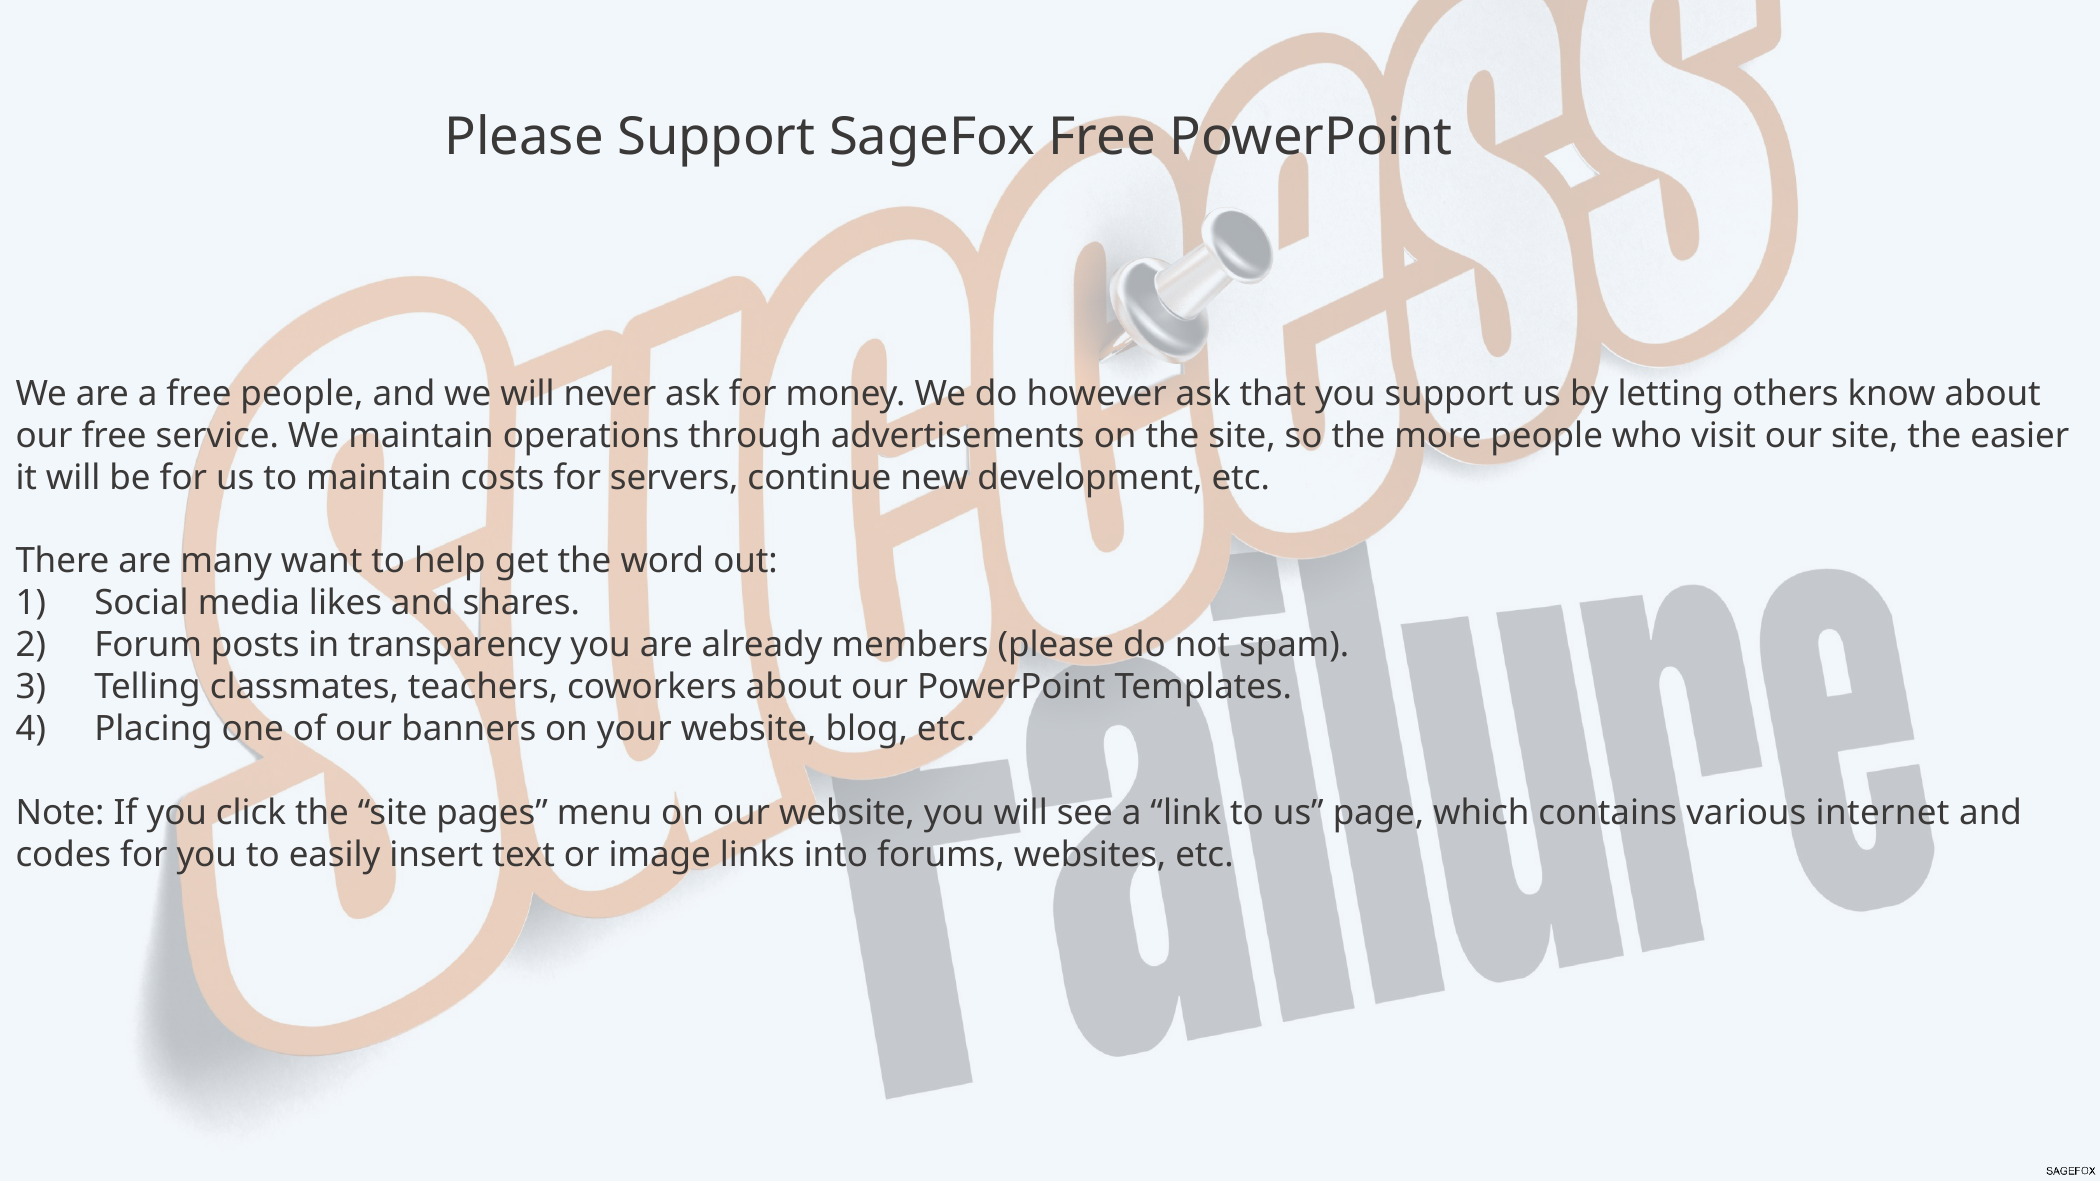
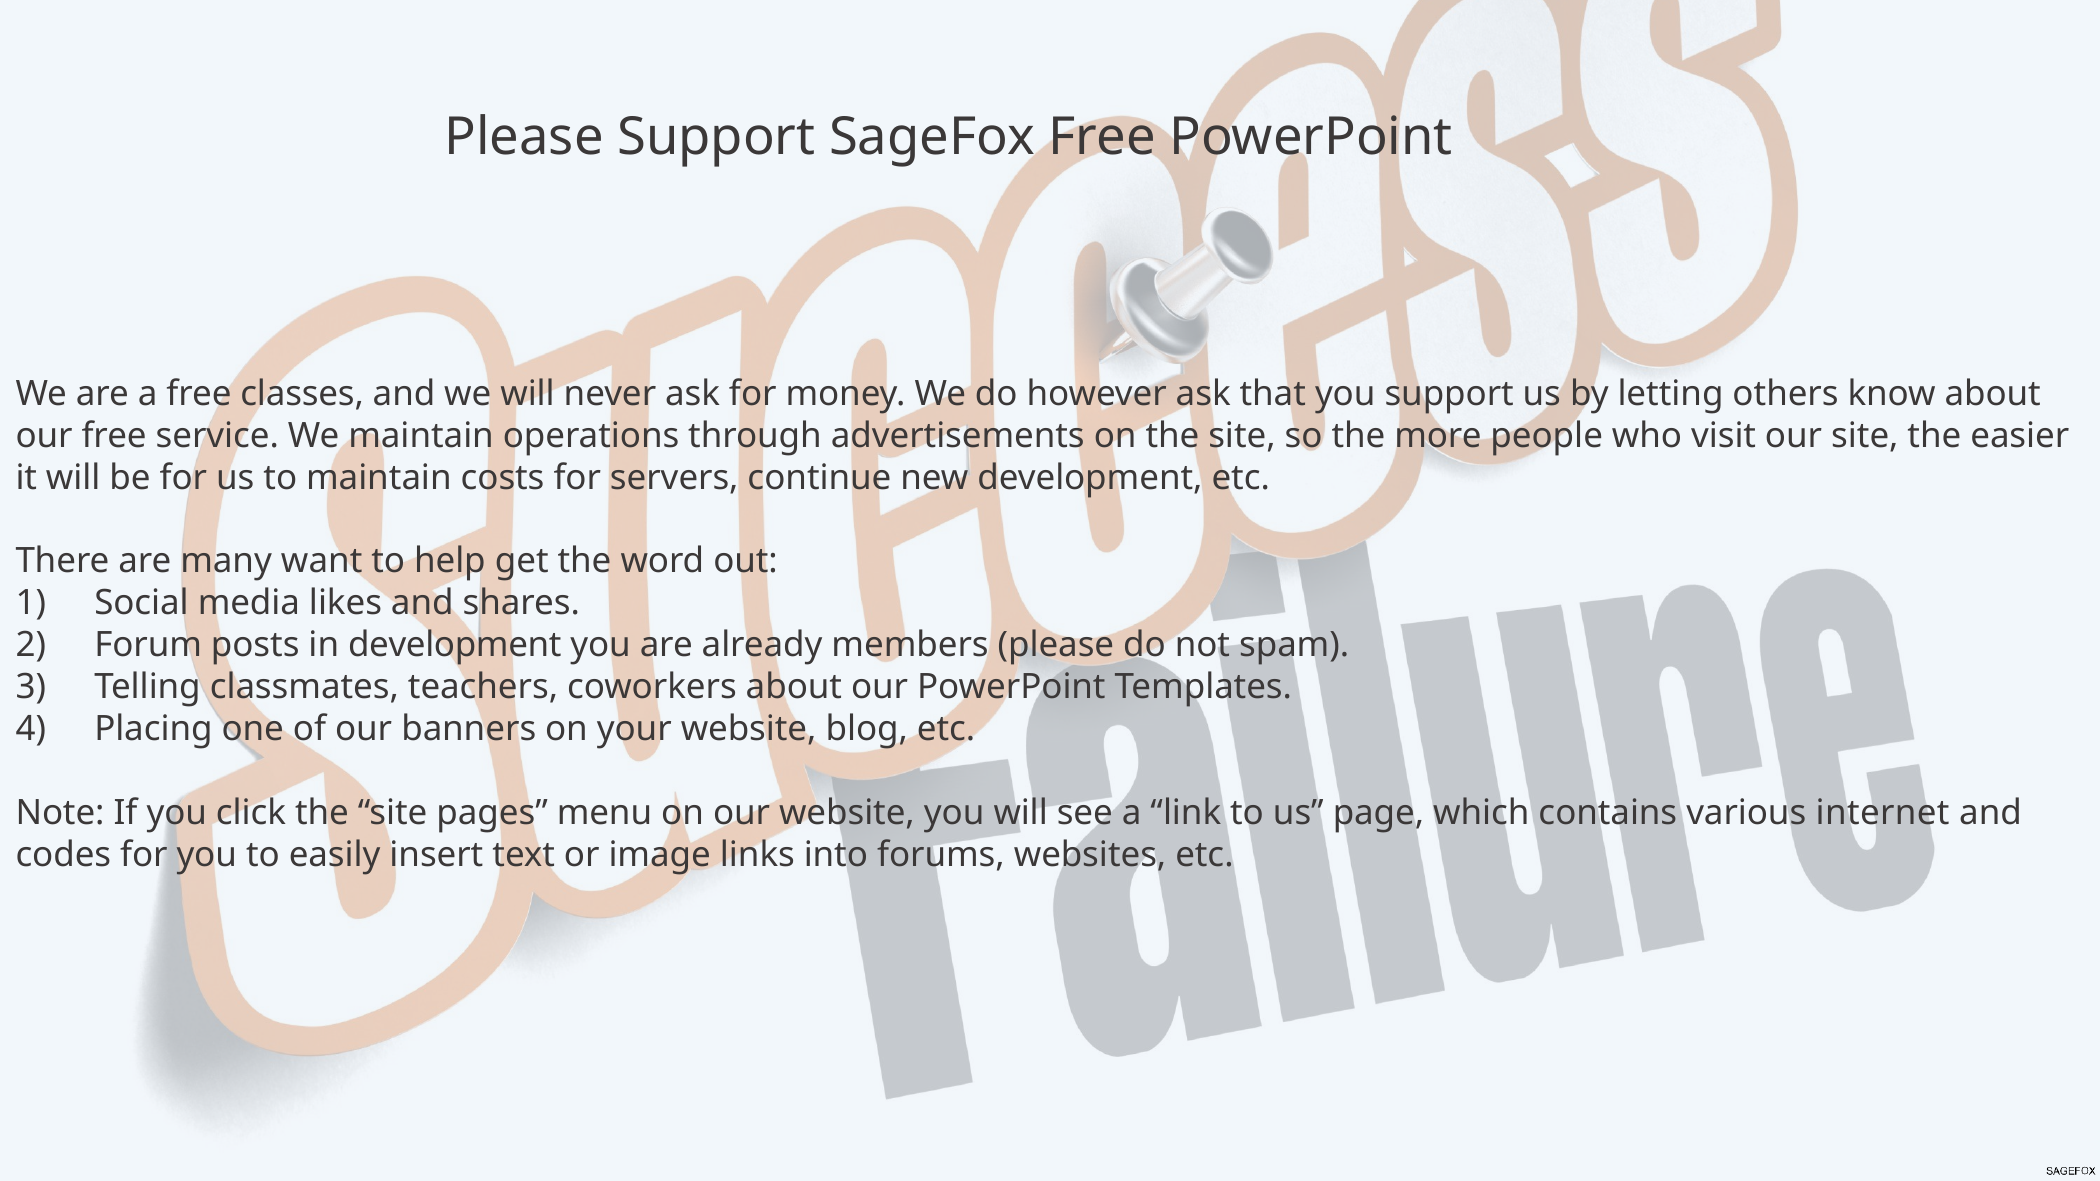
free people: people -> classes (302, 394)
in transparency: transparency -> development (455, 645)
